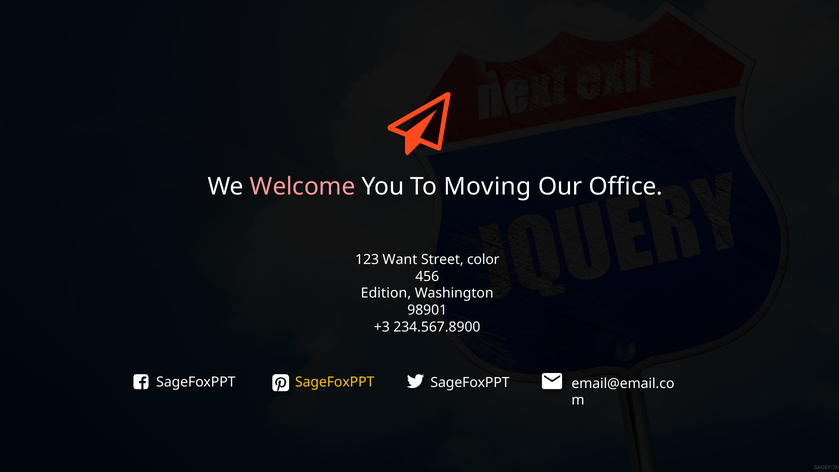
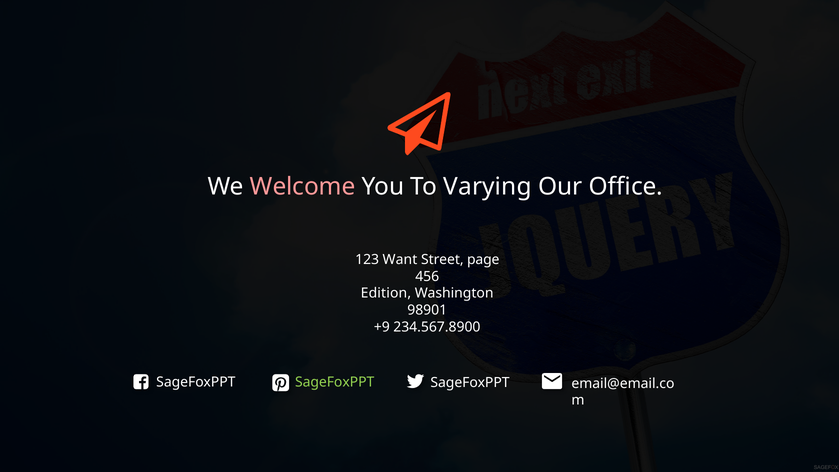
Moving: Moving -> Varying (488, 186)
color: color -> page (483, 260)
+3: +3 -> +9 (382, 327)
SageFoxPPT colour: yellow -> light green (335, 382)
